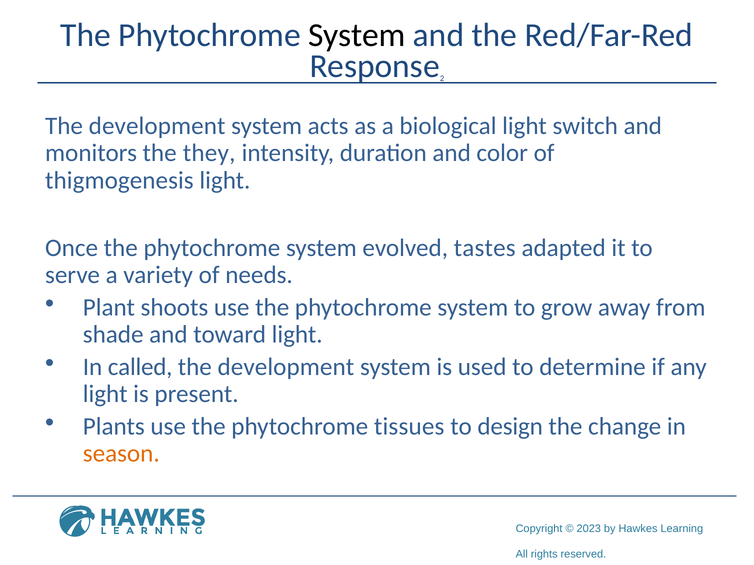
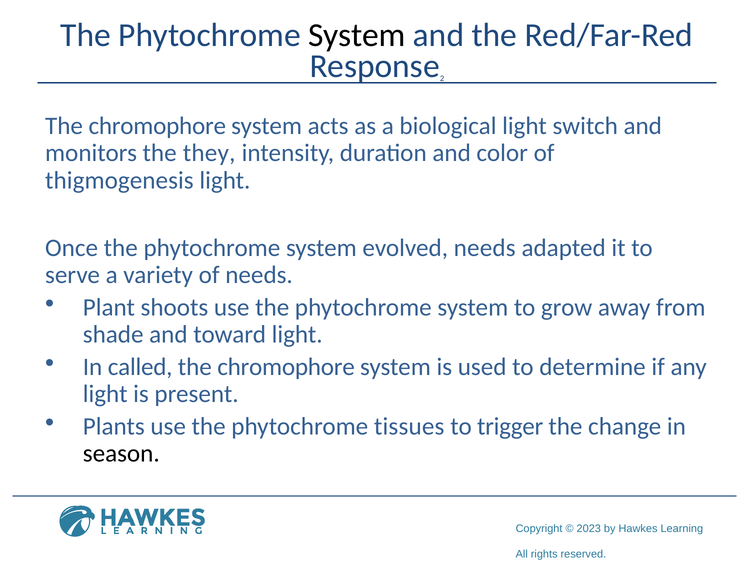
development: development -> chromophore (157, 126)
evolved tastes: tastes -> needs (485, 248)
development: development -> chromophore (286, 367)
design: design -> trigger (510, 427)
season colour: orange -> black (121, 454)
